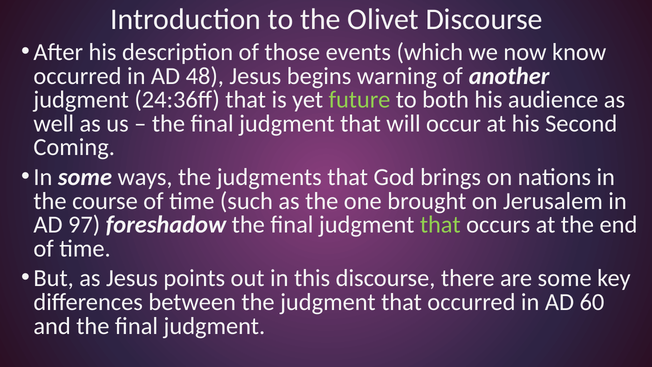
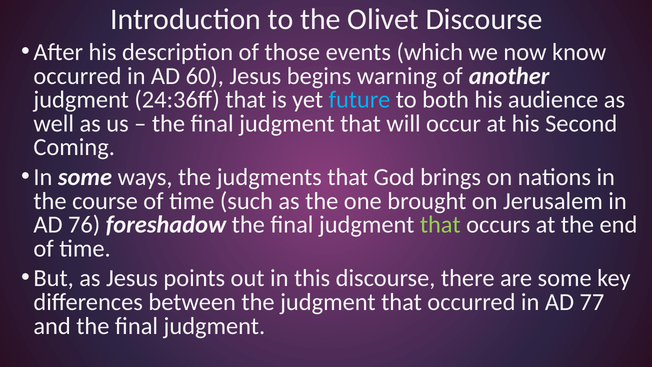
48: 48 -> 60 (205, 76)
future colour: light green -> light blue (360, 100)
97: 97 -> 76 (84, 225)
60: 60 -> 77 (592, 302)
